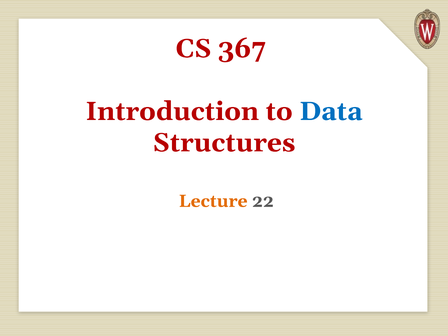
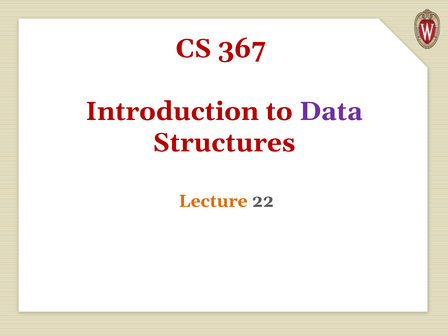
Data colour: blue -> purple (331, 111)
